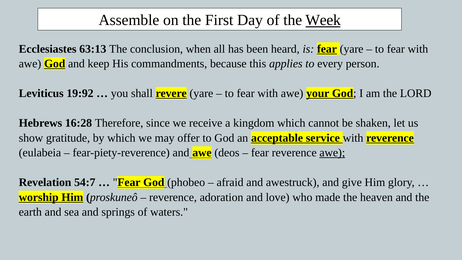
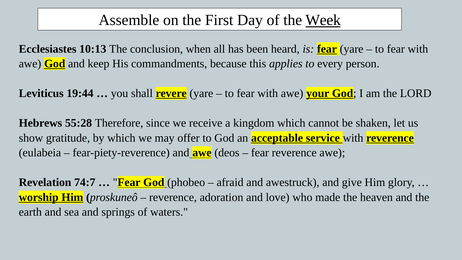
63:13: 63:13 -> 10:13 (93, 49)
19:92: 19:92 -> 19:44 (80, 93)
16:28: 16:28 -> 55:28 (79, 123)
awe underline: present -> none (332, 153)
54:7: 54:7 -> 74:7 (85, 182)
